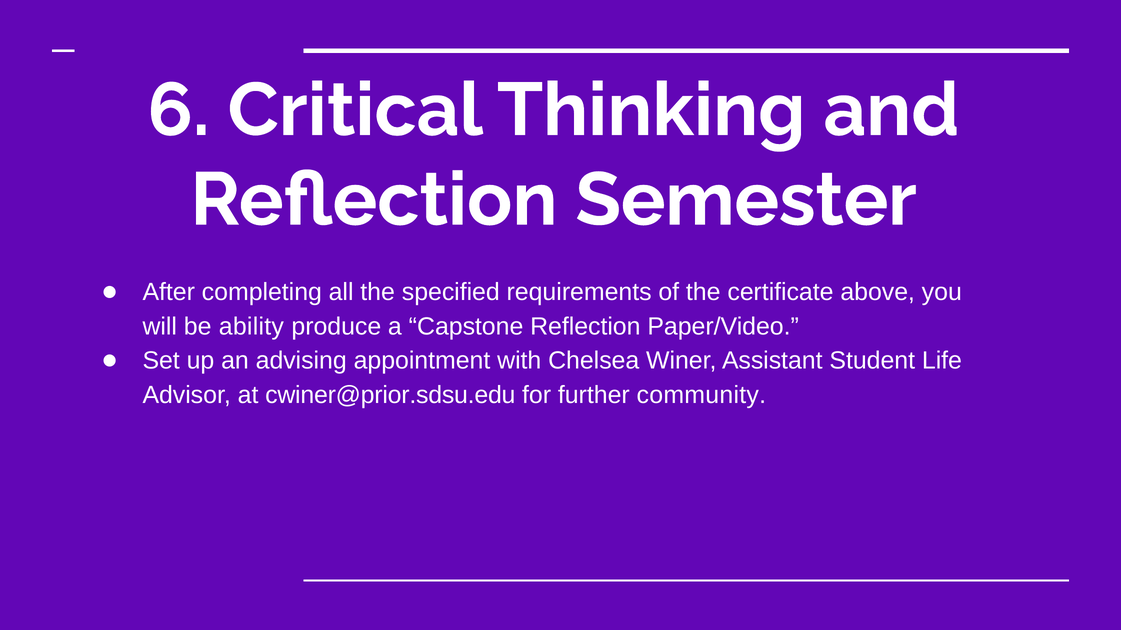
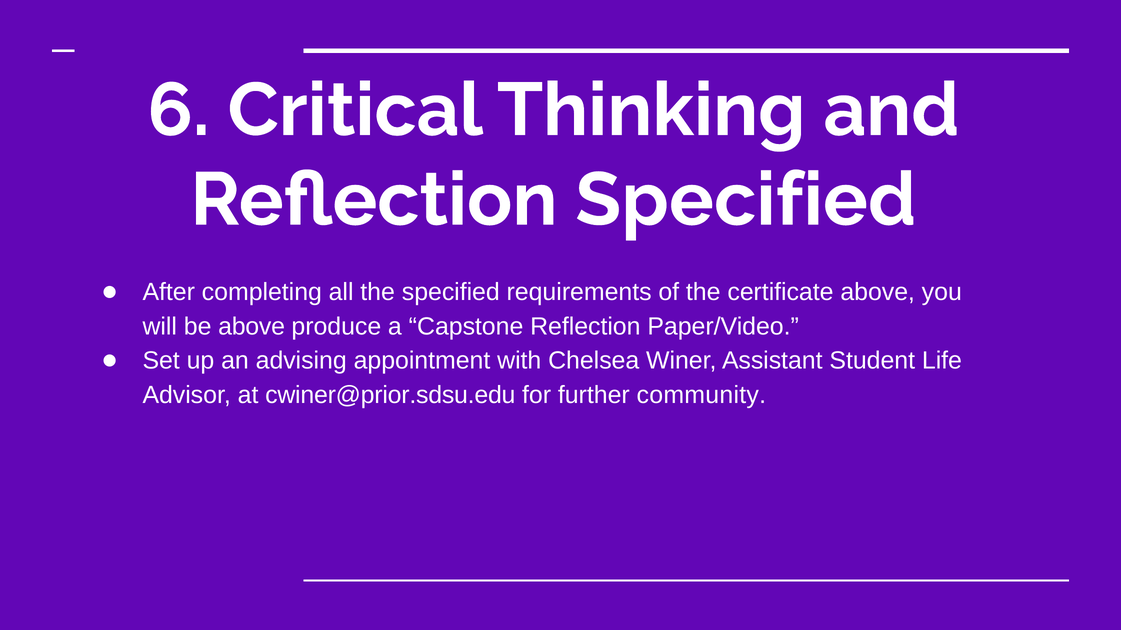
Reflection Semester: Semester -> Specified (746, 200)
be ability: ability -> above (252, 327)
